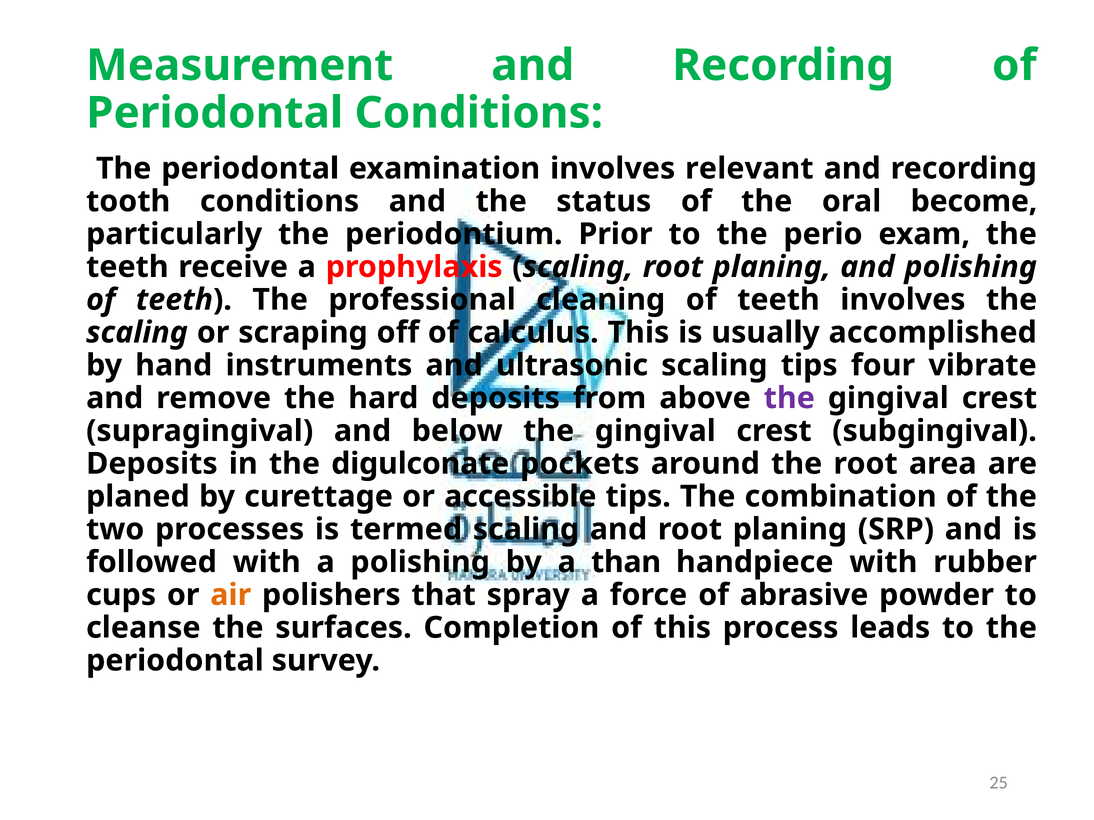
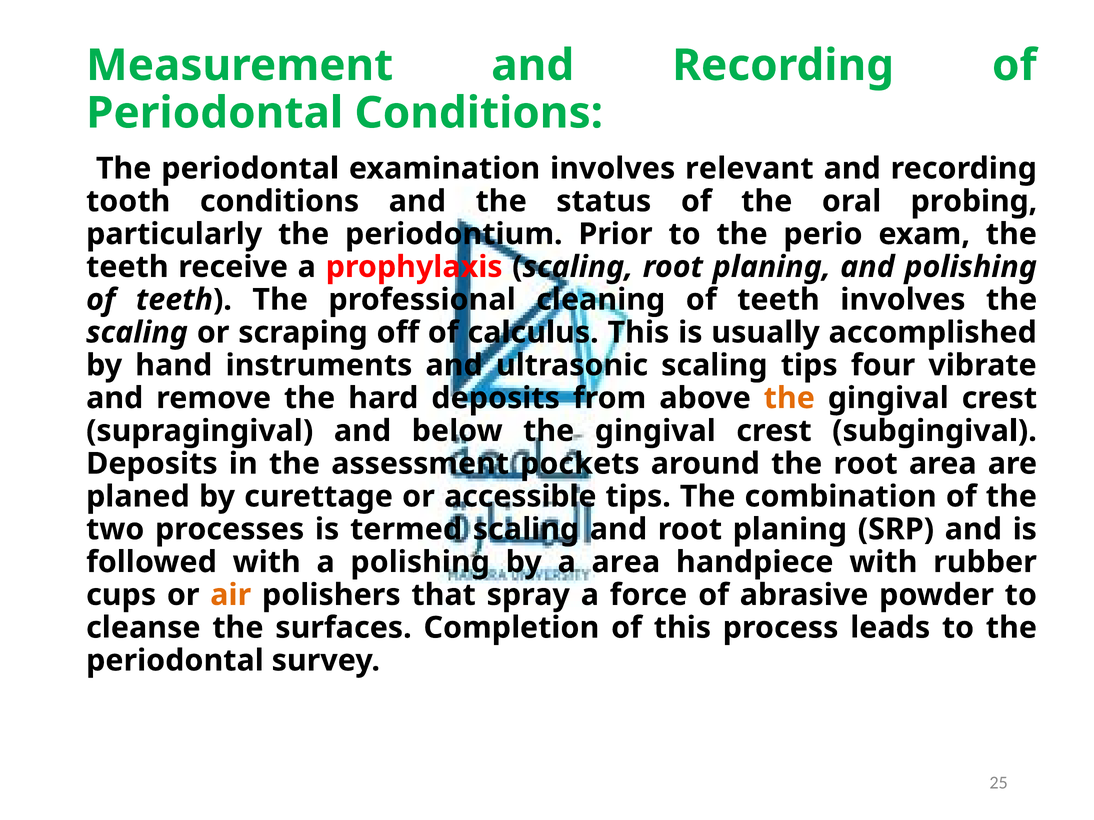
become: become -> probing (974, 201)
the colour: purple -> orange (789, 398)
digulconate: digulconate -> assessment (420, 464)
a than: than -> area (626, 562)
